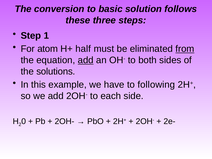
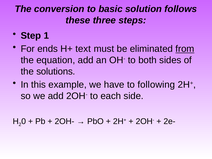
atom: atom -> ends (48, 49)
half: half -> text (83, 49)
add underline: present -> none (86, 60)
